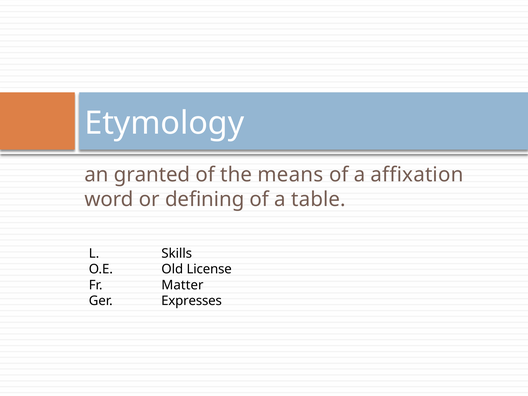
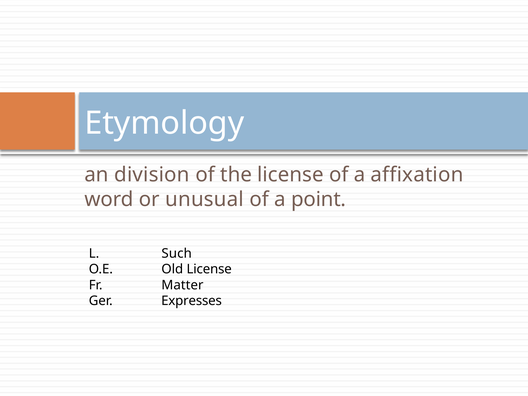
granted: granted -> division (152, 175)
the means: means -> license (290, 175)
defining: defining -> unusual (205, 199)
table: table -> point (319, 199)
Skills: Skills -> Such (177, 253)
